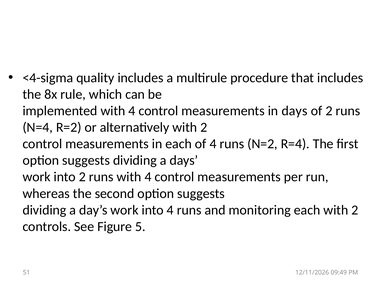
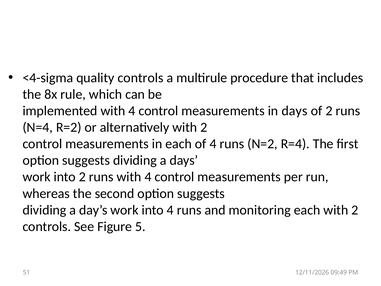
quality includes: includes -> controls (141, 78)
